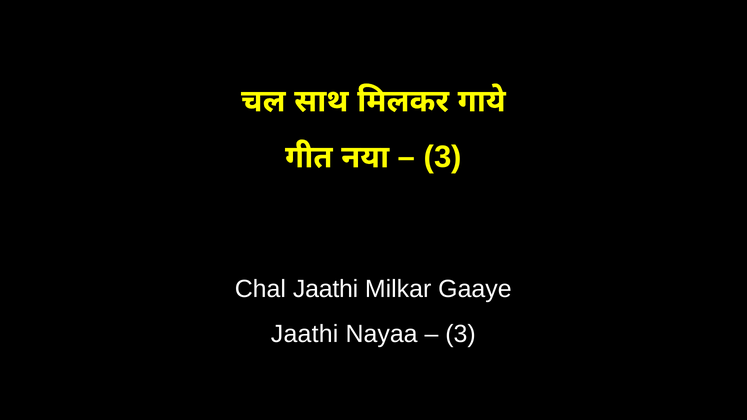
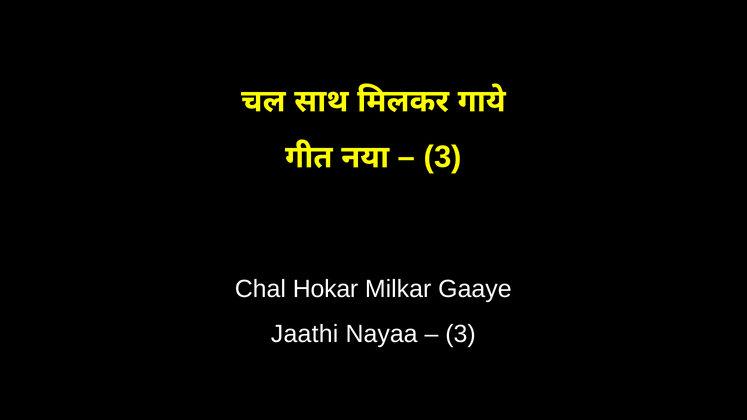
Chal Jaathi: Jaathi -> Hokar (326, 289)
